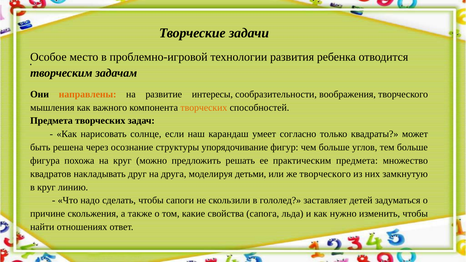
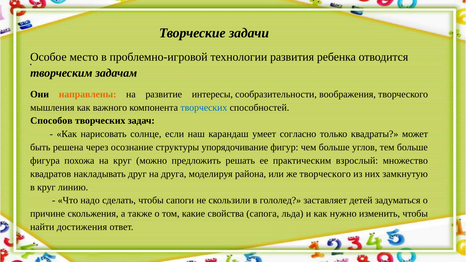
творческих colour: orange -> blue (204, 108)
Предмета: Предмета -> Способов (51, 121)
практическим предмета: предмета -> взрослый (357, 161)
детьми: детьми -> района (251, 174)
отношениях: отношениях -> достижения (82, 227)
